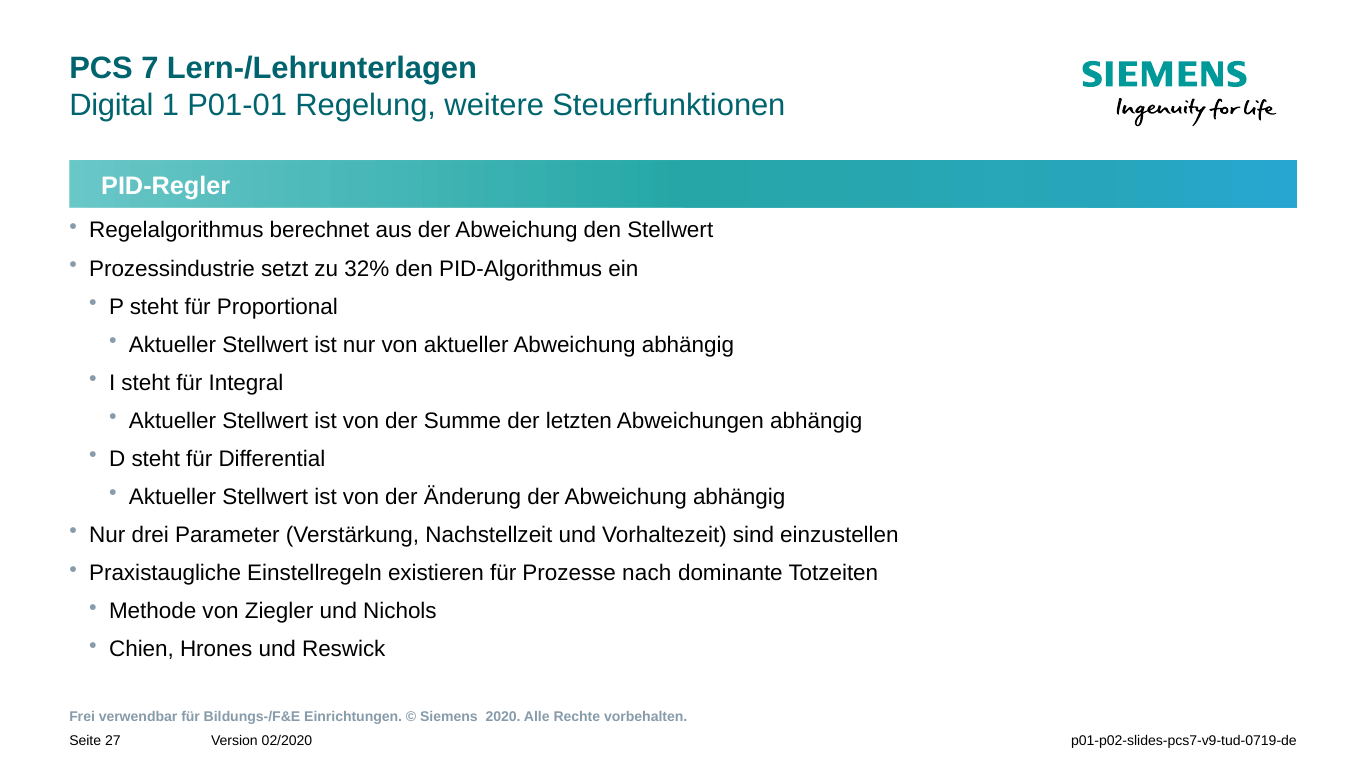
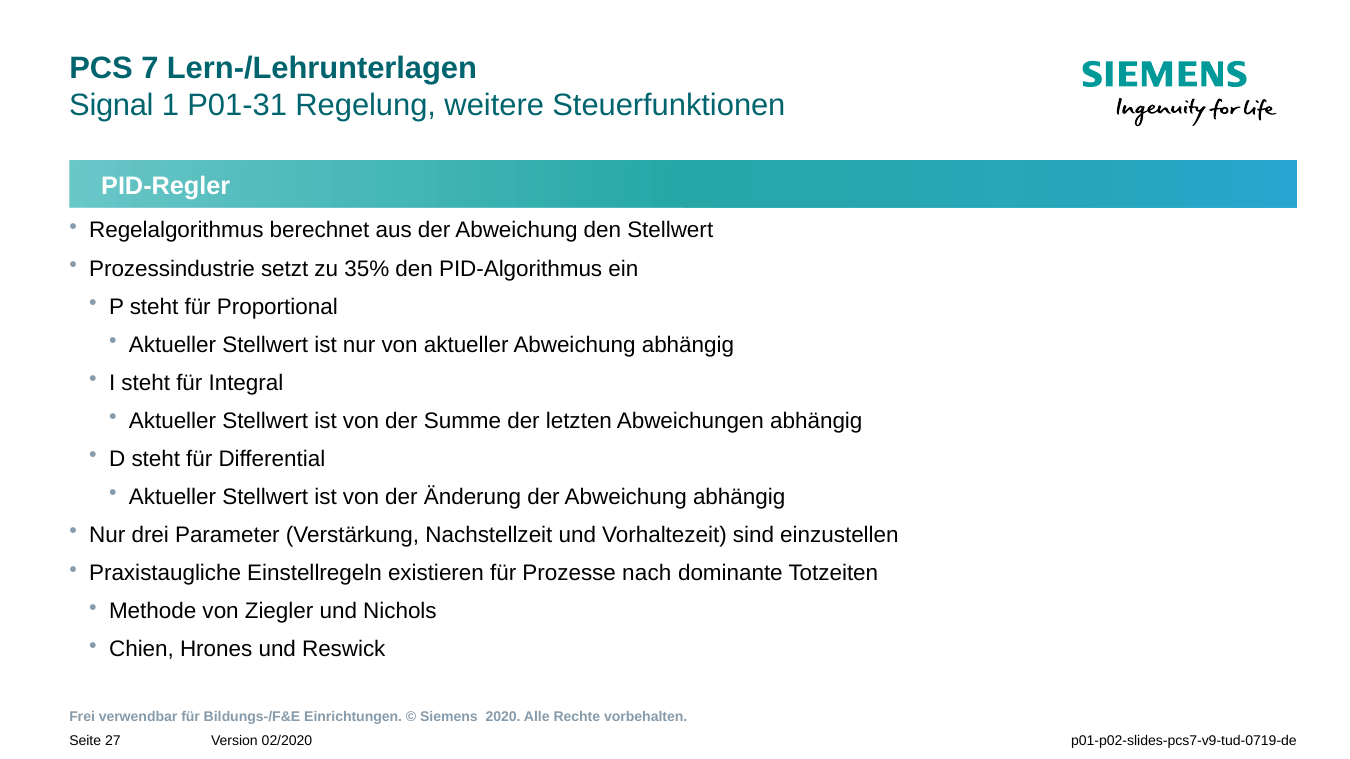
Digital: Digital -> Signal (111, 106)
P01-01: P01-01 -> P01-31 (237, 106)
32%: 32% -> 35% (367, 269)
